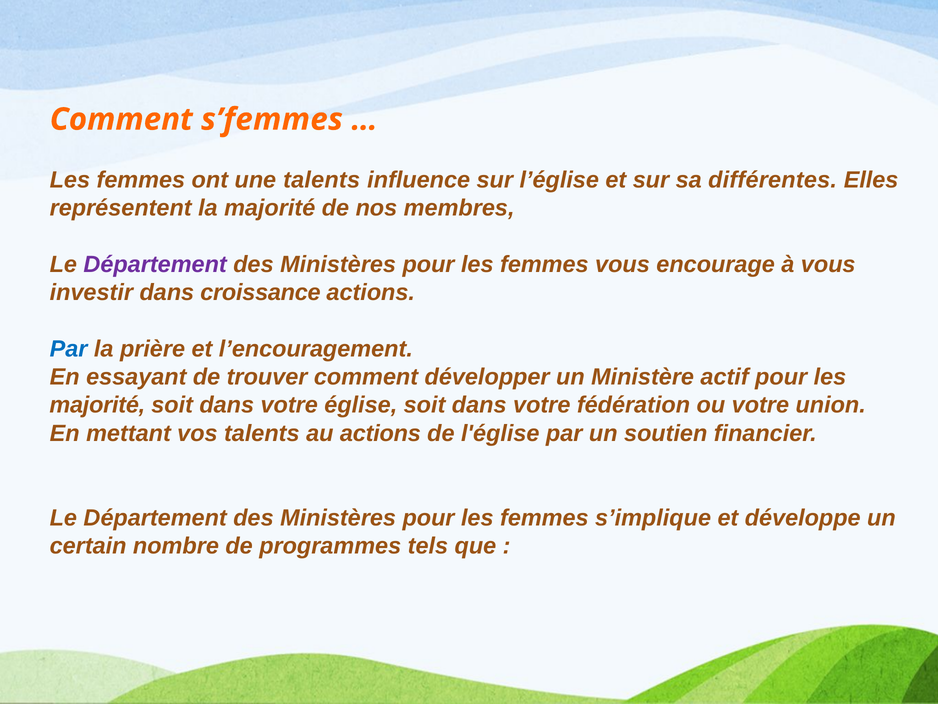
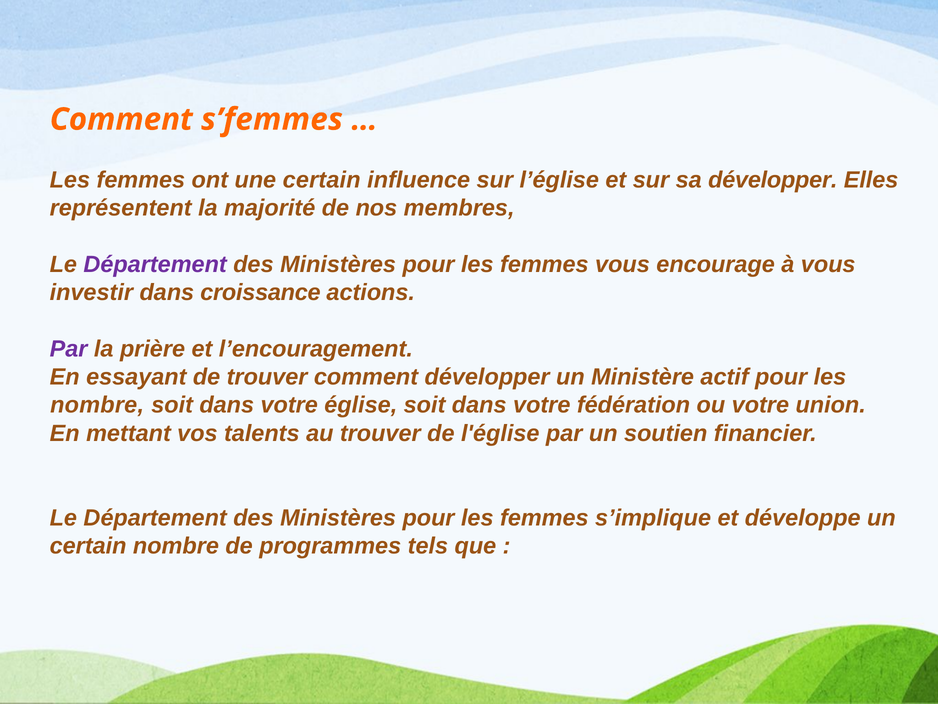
une talents: talents -> certain (322, 180)
sa différentes: différentes -> développer (773, 180)
Par colour: blue -> purple (69, 349)
majorité: majorité -> nombre (97, 405)
au actions: actions -> trouver (380, 433)
